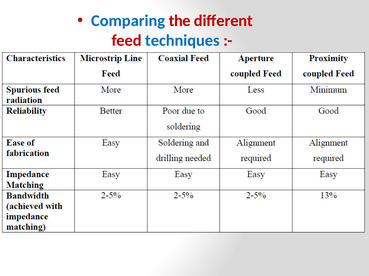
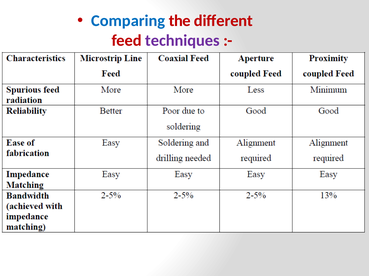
techniques colour: blue -> purple (182, 41)
